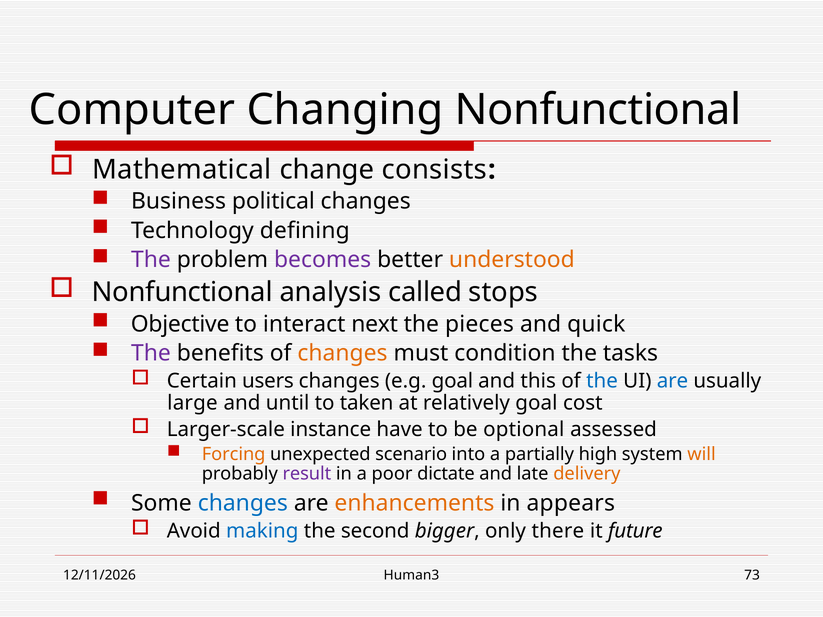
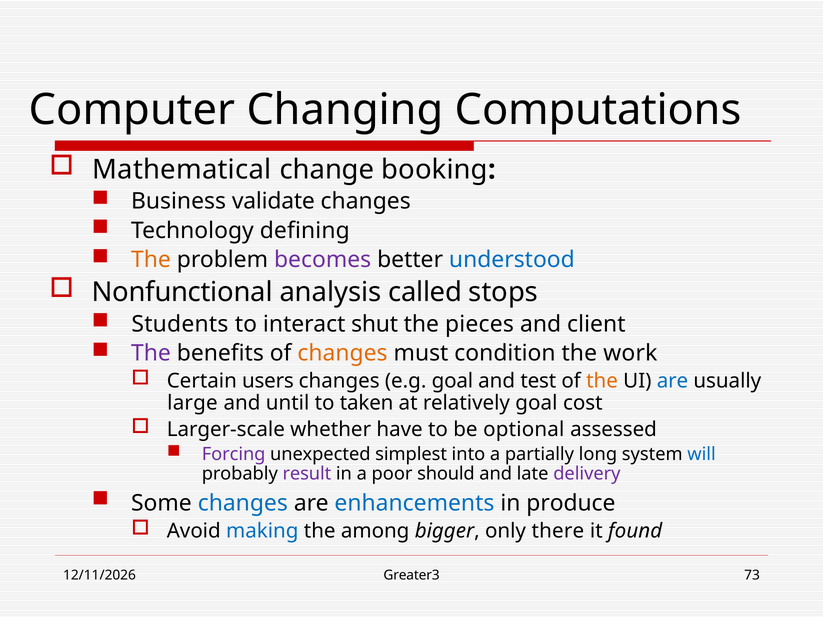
Changing Nonfunctional: Nonfunctional -> Computations (598, 110)
consists: consists -> booking (435, 170)
political: political -> validate (273, 201)
The colour: purple -> orange (151, 260)
understood colour: orange -> blue (512, 260)
Objective: Objective -> Students (180, 324)
next: next -> shut (375, 324)
quick: quick -> client (596, 324)
tasks: tasks -> work (630, 354)
this: this -> test (538, 381)
the colour: blue -> orange (602, 381)
instance: instance -> whether (331, 430)
Forcing colour: orange -> purple (234, 454)
scenario: scenario -> simplest (411, 454)
high: high -> long (598, 454)
will colour: orange -> blue (702, 454)
dictate: dictate -> should (446, 474)
delivery colour: orange -> purple (587, 474)
enhancements colour: orange -> blue (414, 503)
appears: appears -> produce (571, 503)
second: second -> among (375, 531)
future: future -> found (635, 531)
Human3: Human3 -> Greater3 (412, 575)
